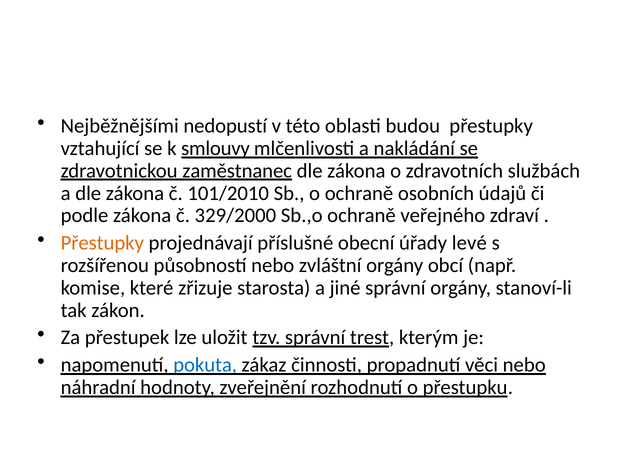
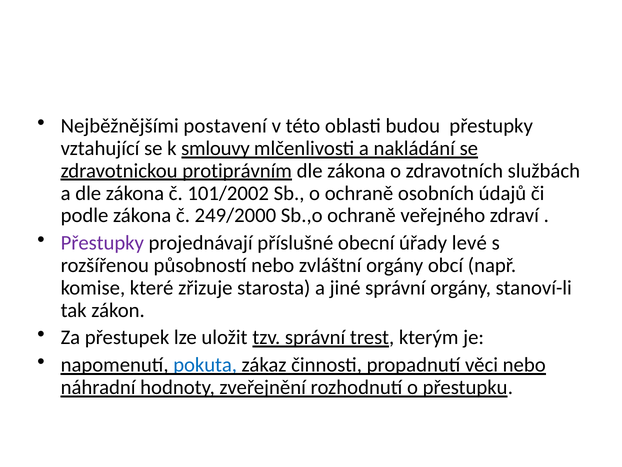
nedopustí: nedopustí -> postavení (225, 126)
zaměstnanec: zaměstnanec -> protiprávním (237, 171)
101/2010: 101/2010 -> 101/2002 (228, 193)
329/2000: 329/2000 -> 249/2000 (235, 215)
Přestupky colour: orange -> purple (102, 243)
